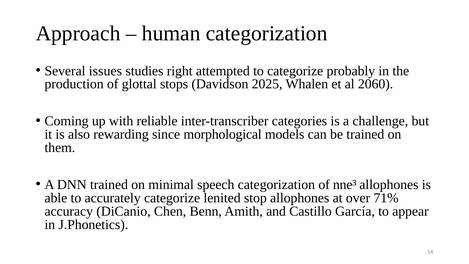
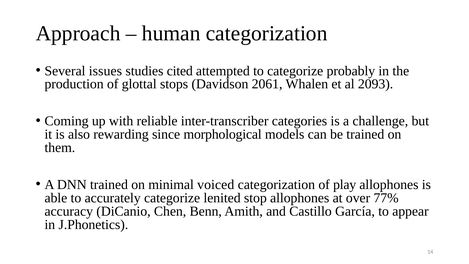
right: right -> cited (180, 71)
2025: 2025 -> 2061 (267, 84)
2060: 2060 -> 2093 (376, 84)
speech: speech -> voiced (216, 184)
nne³: nne³ -> play (345, 184)
71%: 71% -> 77% (386, 198)
